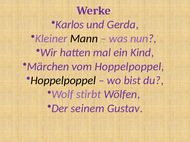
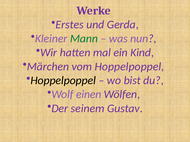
Karlos: Karlos -> Erstes (70, 25)
Mann colour: black -> green (84, 39)
stirbt: stirbt -> einen (89, 95)
